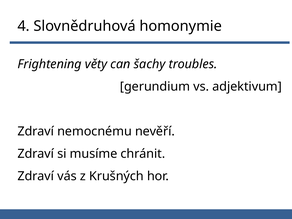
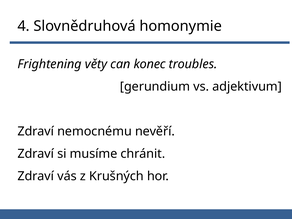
šachy: šachy -> konec (150, 64)
